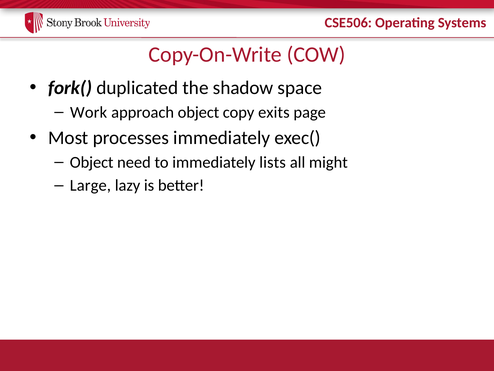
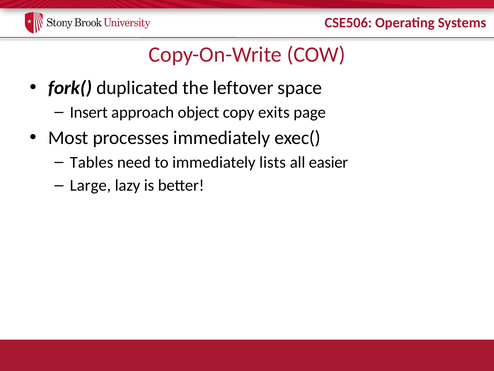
shadow: shadow -> leftover (243, 88)
Work: Work -> Insert (89, 112)
Object: Object -> Tables (92, 162)
might: might -> easier (328, 162)
